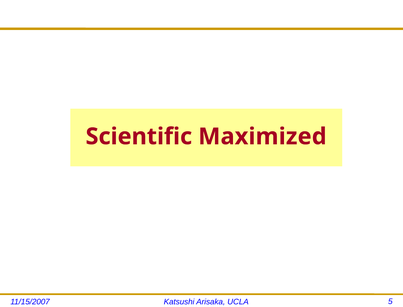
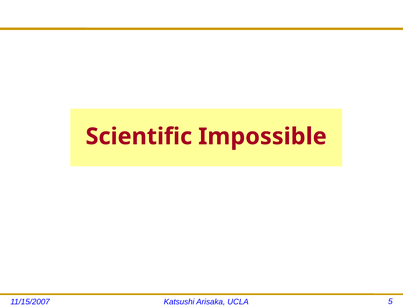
Maximized: Maximized -> Impossible (262, 137)
